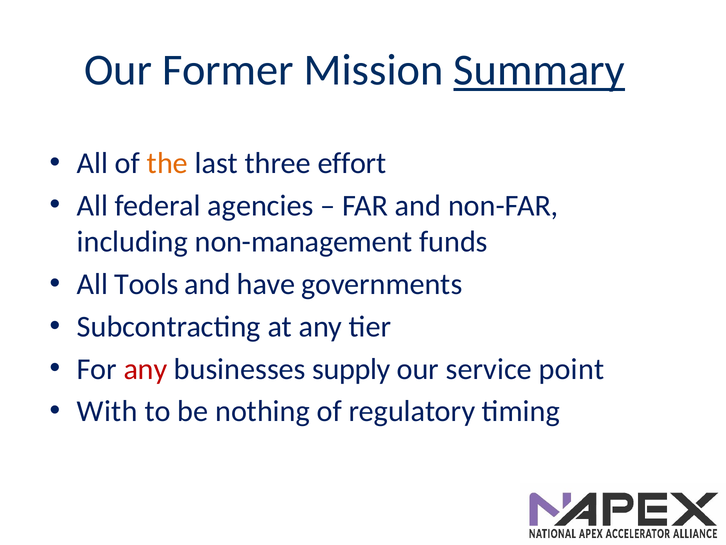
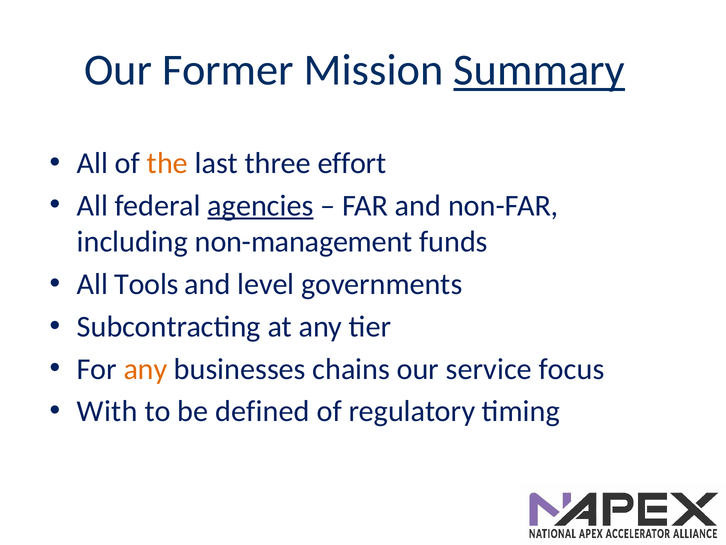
agencies underline: none -> present (260, 205)
have: have -> level (266, 284)
any colour: red -> orange (145, 369)
supply: supply -> chains (351, 369)
point: point -> focus (572, 369)
nothing: nothing -> defined (263, 411)
